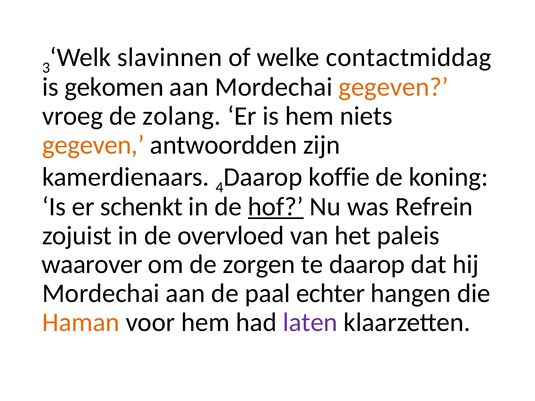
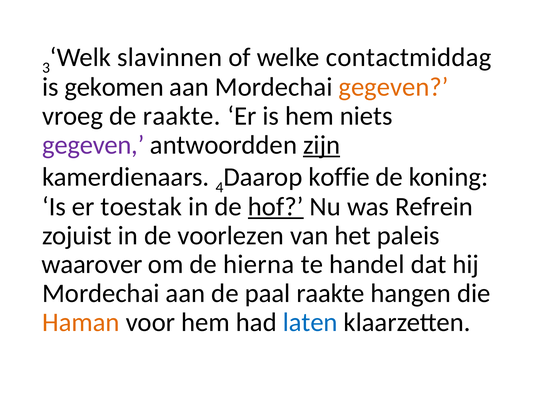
de zolang: zolang -> raakte (182, 116)
gegeven colour: orange -> purple (93, 145)
zijn underline: none -> present (322, 145)
schenkt: schenkt -> toestak (141, 207)
overvloed: overvloed -> voorlezen (231, 236)
zorgen: zorgen -> hierna (259, 265)
te daarop: daarop -> handel (367, 265)
paal echter: echter -> raakte (331, 293)
laten colour: purple -> blue (310, 322)
